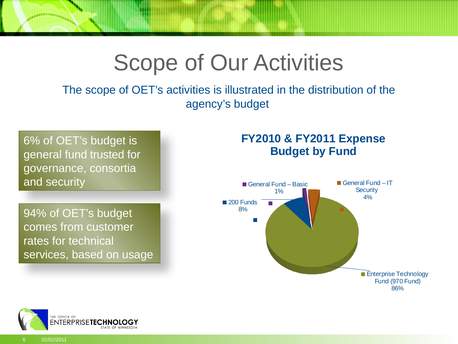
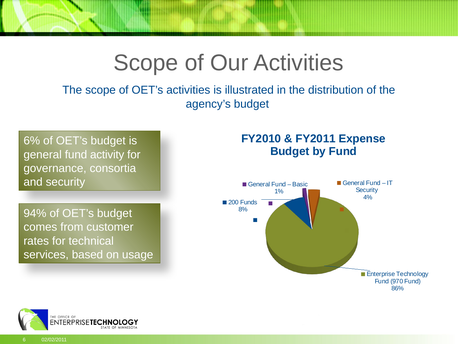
trusted: trusted -> activity (107, 154)
